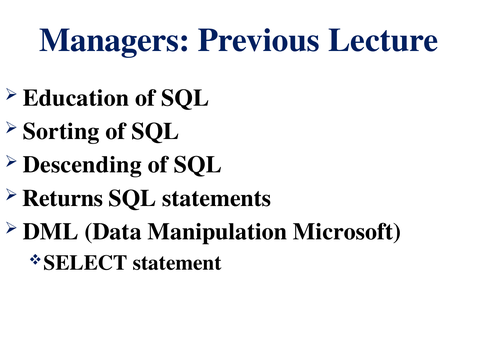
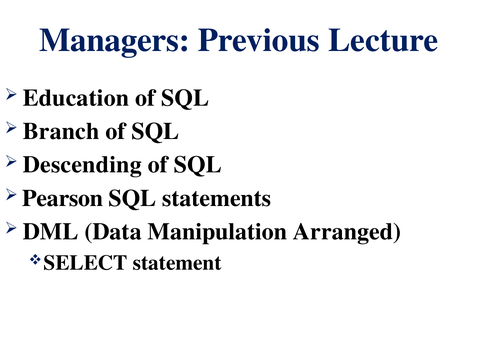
Sorting: Sorting -> Branch (61, 132)
Returns: Returns -> Pearson (63, 198)
Microsoft: Microsoft -> Arranged (347, 232)
